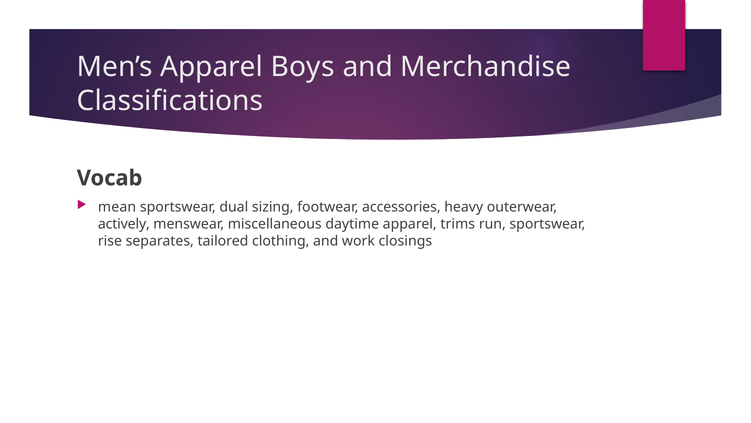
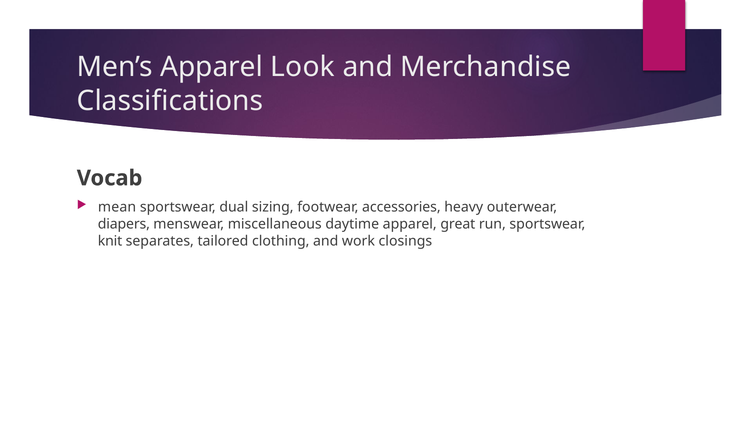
Boys: Boys -> Look (303, 67)
actively: actively -> diapers (124, 224)
trims: trims -> great (458, 224)
rise: rise -> knit (110, 241)
